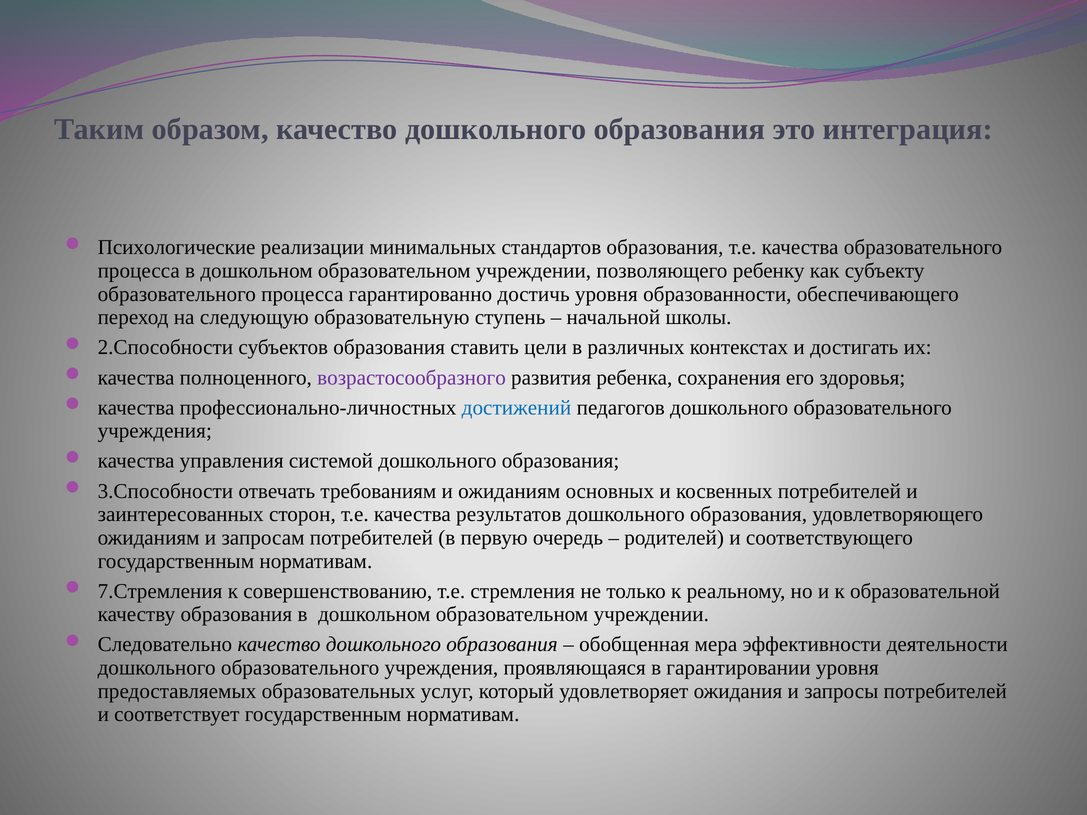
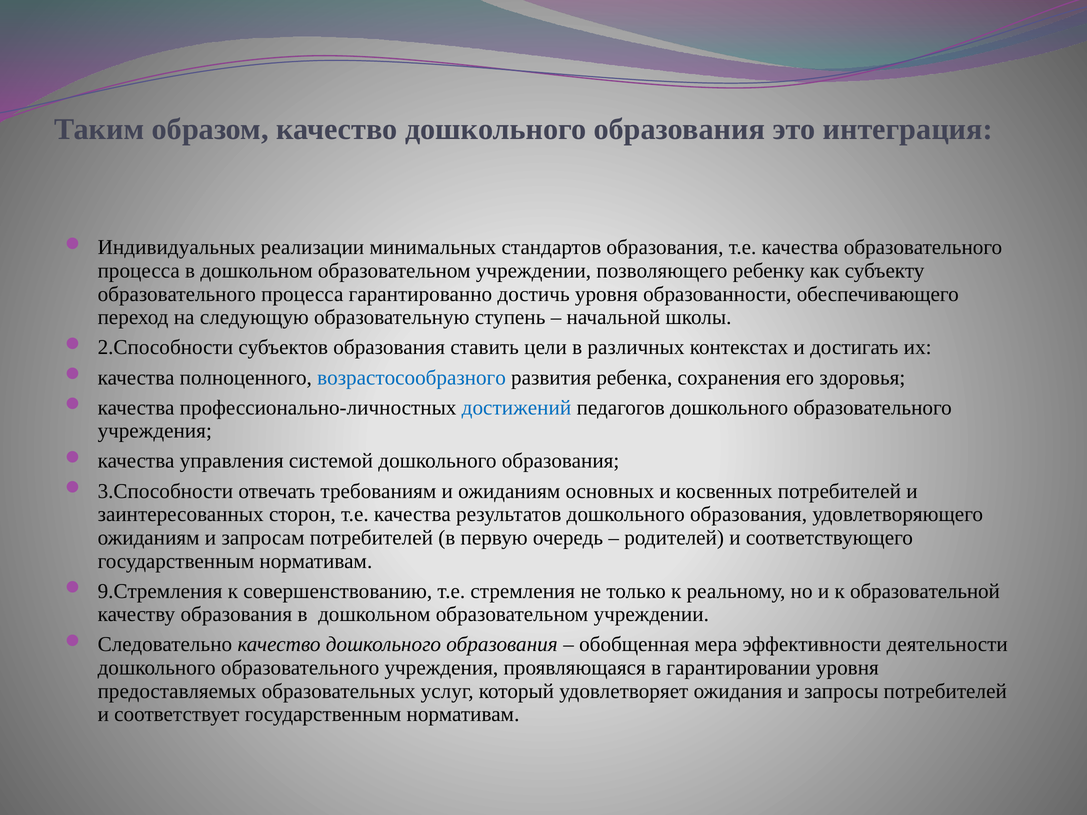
Психологические: Психологические -> Индивидуальных (177, 248)
возрастосообразного colour: purple -> blue (412, 378)
7.Стремления: 7.Стремления -> 9.Стремления (160, 591)
